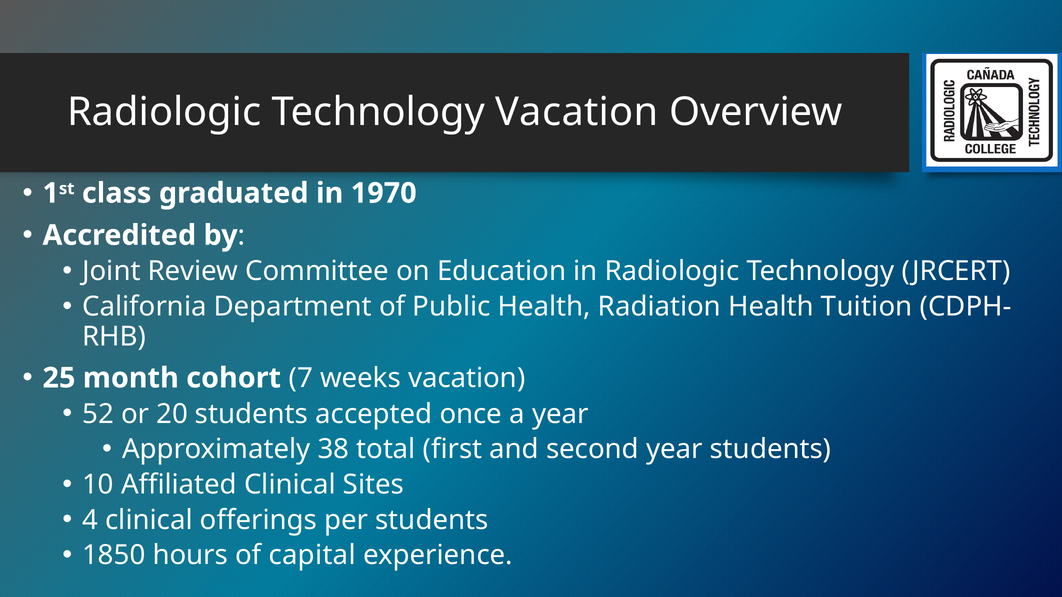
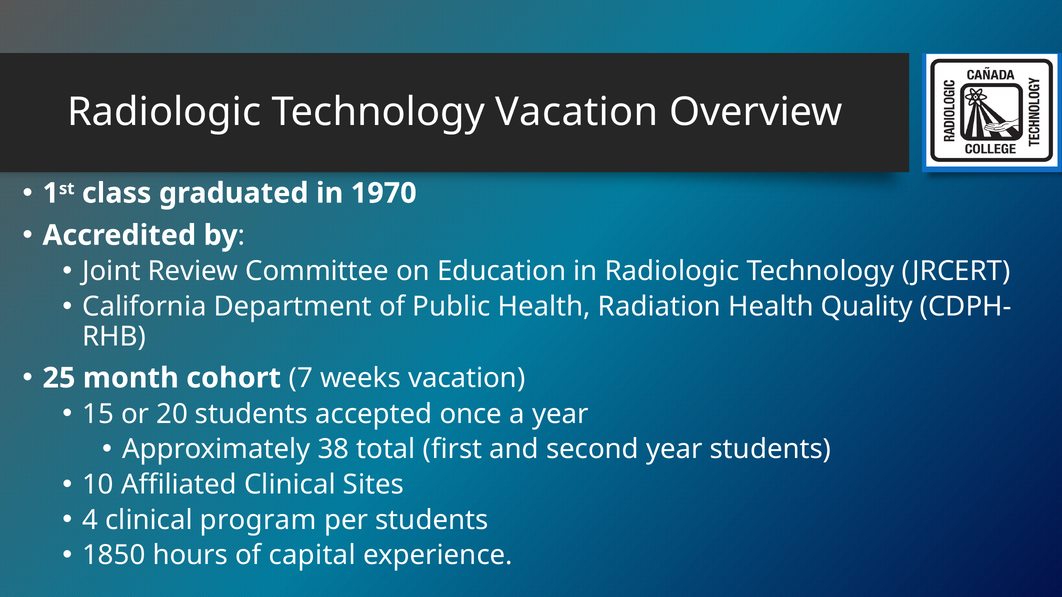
Tuition: Tuition -> Quality (867, 307)
52: 52 -> 15 (98, 414)
offerings: offerings -> program (258, 520)
